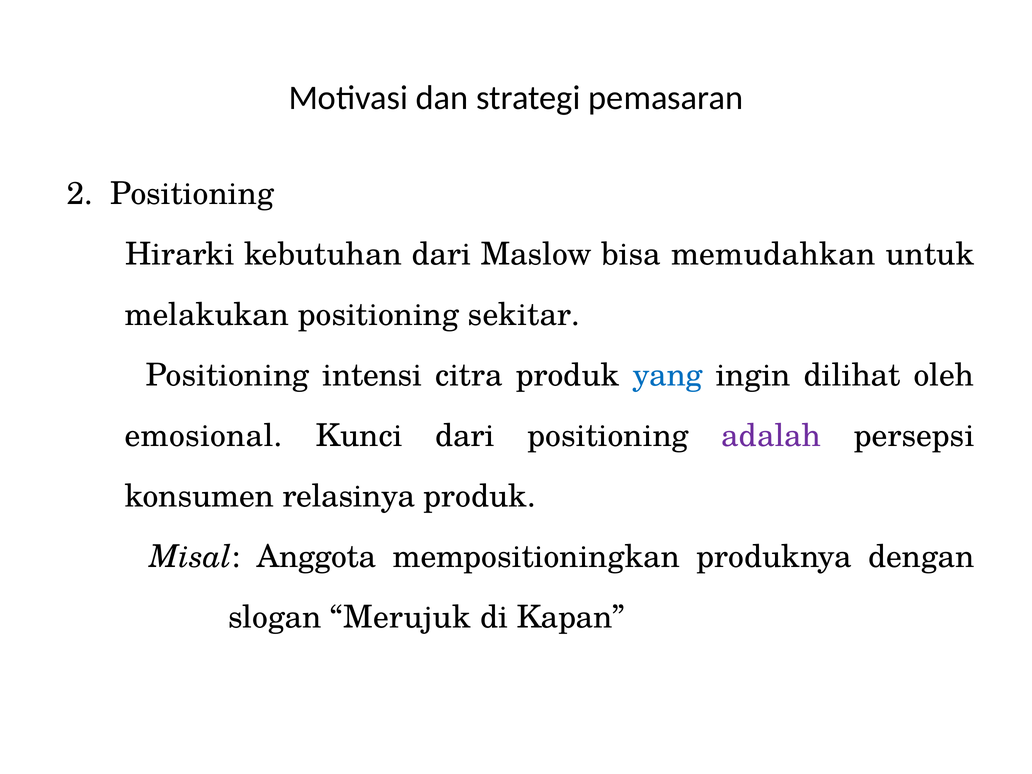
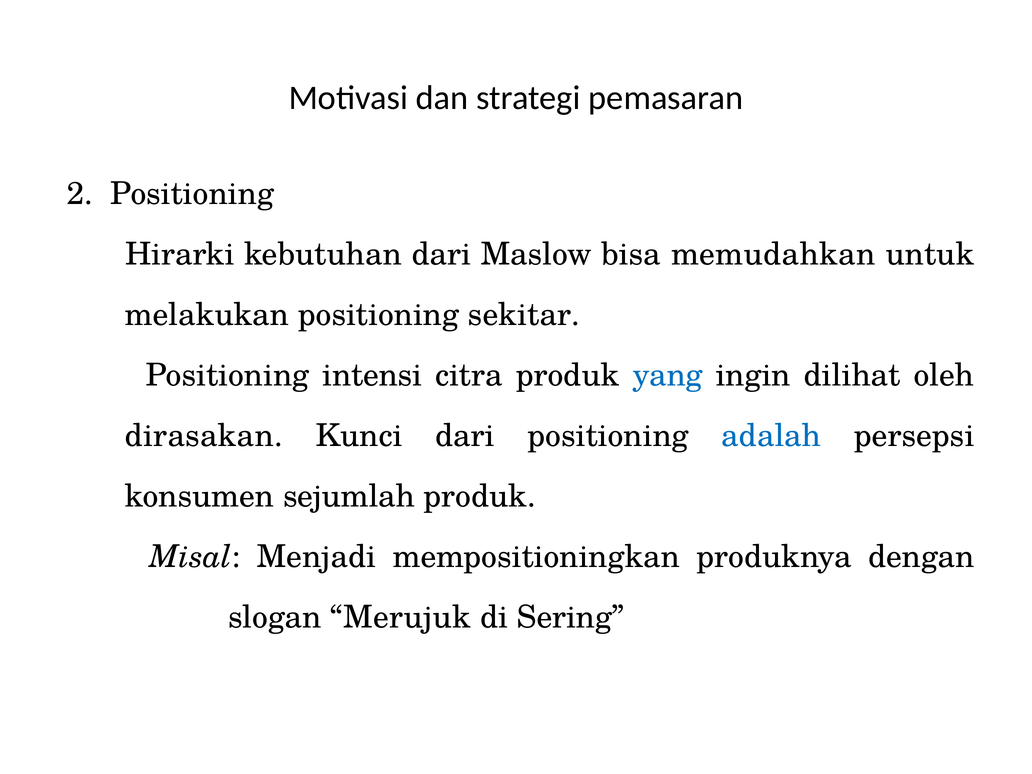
emosional: emosional -> dirasakan (204, 436)
adalah colour: purple -> blue (771, 436)
relasinya: relasinya -> sejumlah (349, 497)
Anggota: Anggota -> Menjadi (316, 557)
Kapan: Kapan -> Sering (570, 618)
